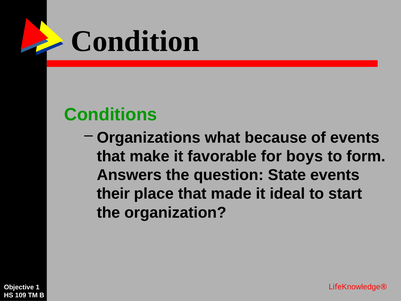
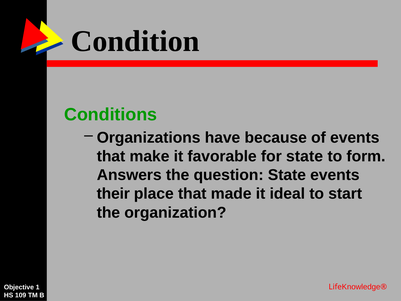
what: what -> have (223, 137)
for boys: boys -> state (305, 156)
